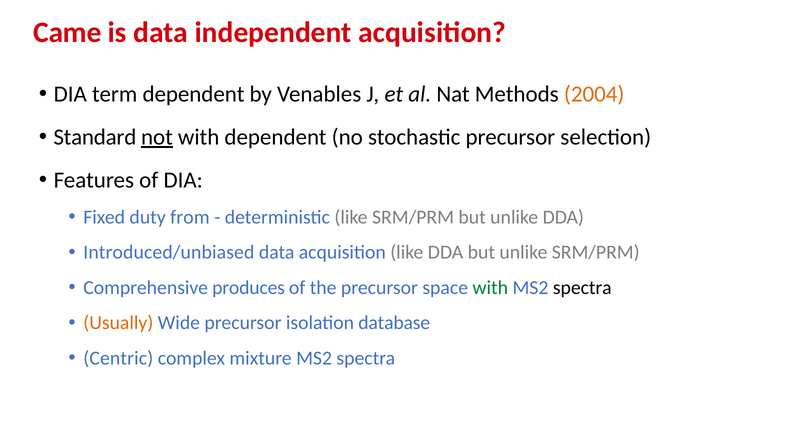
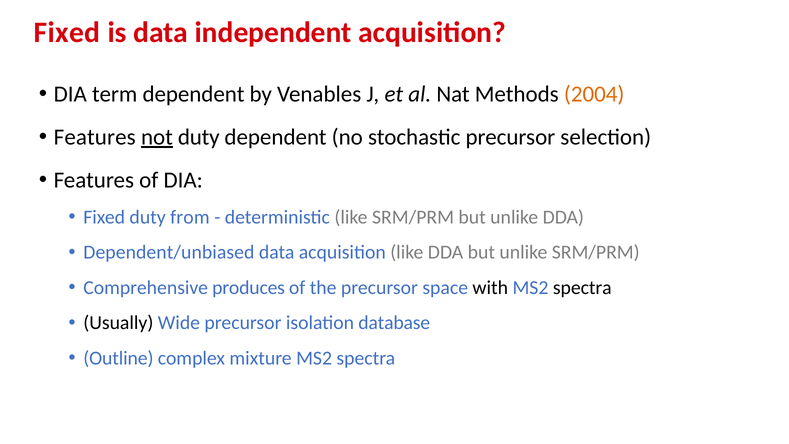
Came: Came -> Fixed (67, 33)
Standard: Standard -> Features (95, 137)
not with: with -> duty (199, 137)
Introduced/unbiased: Introduced/unbiased -> Dependent/unbiased (169, 252)
with colour: green -> black (490, 287)
Usually colour: orange -> black (118, 323)
Centric: Centric -> Outline (118, 358)
